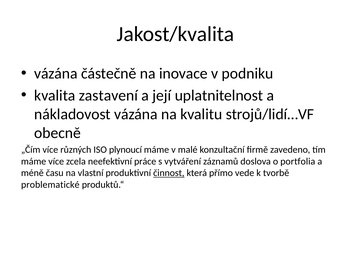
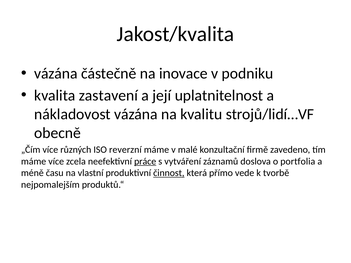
plynoucí: plynoucí -> reverzní (125, 150)
práce underline: none -> present (145, 161)
problematické: problematické -> nejpomalejším (50, 185)
